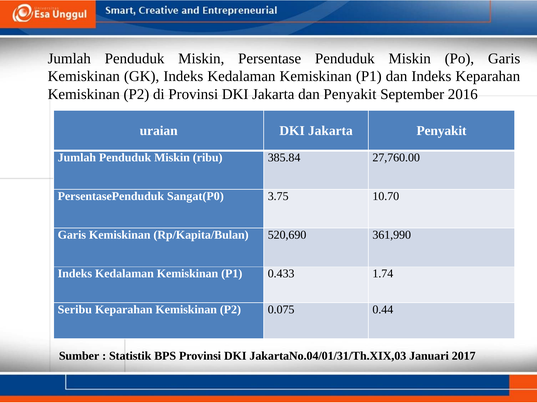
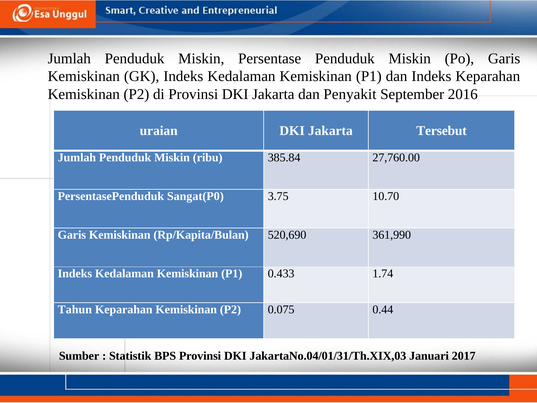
Jakarta Penyakit: Penyakit -> Tersebut (442, 131)
Seribu: Seribu -> Tahun (75, 309)
